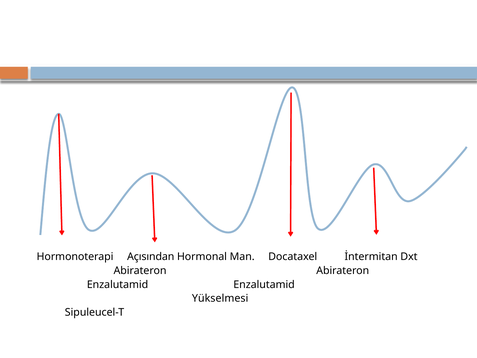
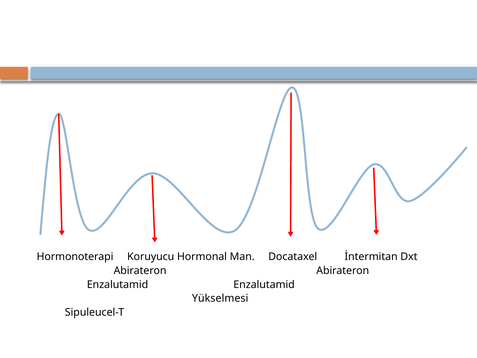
Açısından: Açısından -> Koruyucu (151, 257)
